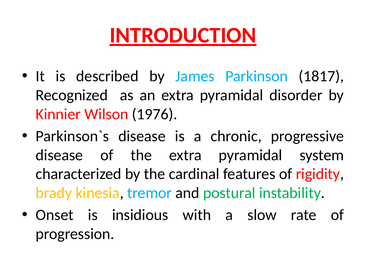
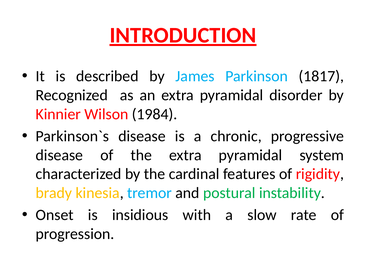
1976: 1976 -> 1984 (155, 114)
